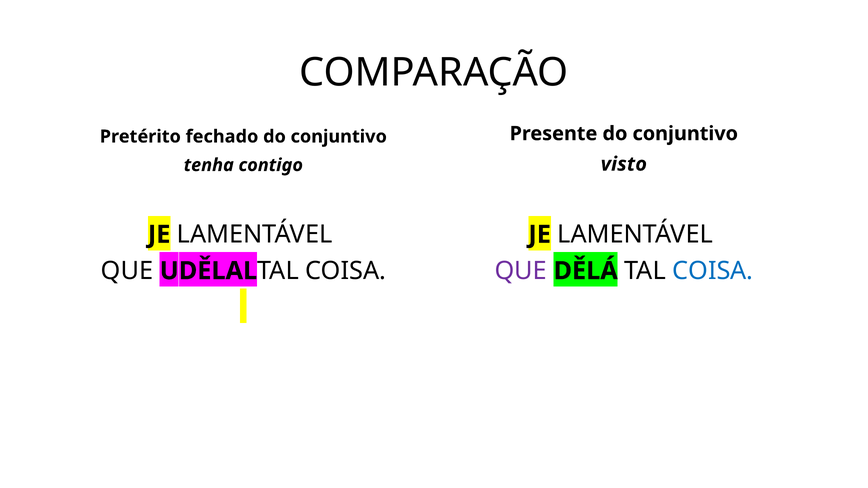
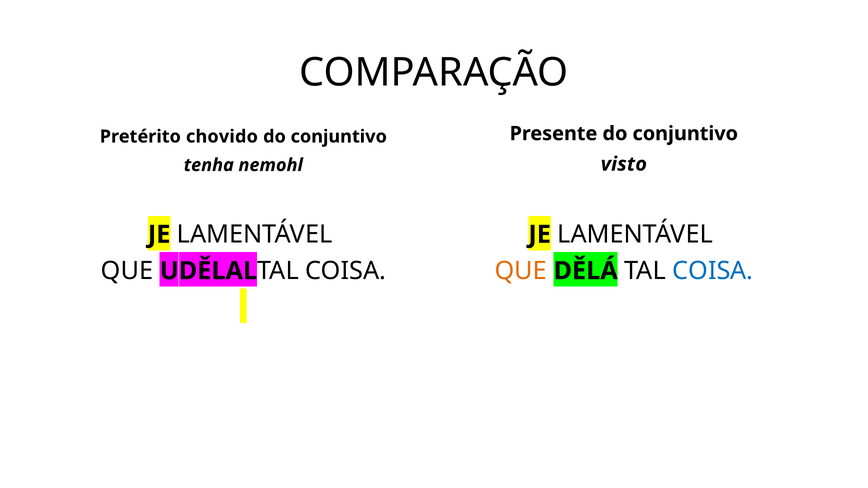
fechado: fechado -> chovido (222, 137)
contigo: contigo -> nemohl (271, 165)
QUE colour: purple -> orange (521, 271)
